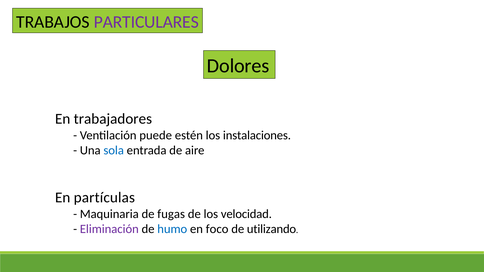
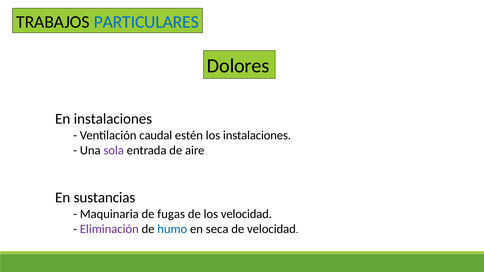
PARTICULARES colour: purple -> blue (146, 22)
En trabajadores: trabajadores -> instalaciones (113, 119)
puede: puede -> caudal (156, 136)
sola colour: blue -> purple (114, 151)
partículas: partículas -> sustancias (104, 198)
foco: foco -> seca (217, 229)
de utilizando: utilizando -> velocidad (271, 229)
